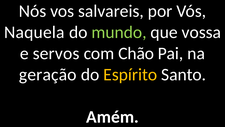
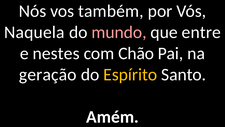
salvareis: salvareis -> também (111, 11)
mundo colour: light green -> pink (119, 32)
vossa: vossa -> entre (201, 32)
servos: servos -> nestes (56, 53)
